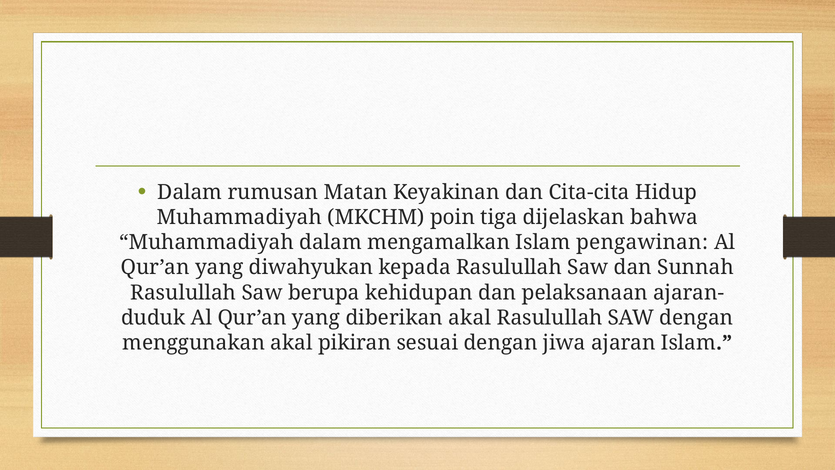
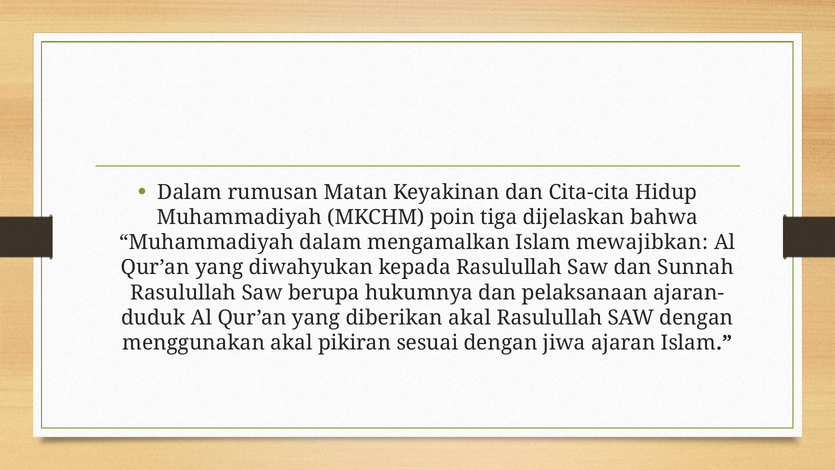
pengawinan: pengawinan -> mewajibkan (642, 242)
kehidupan: kehidupan -> hukumnya (419, 292)
